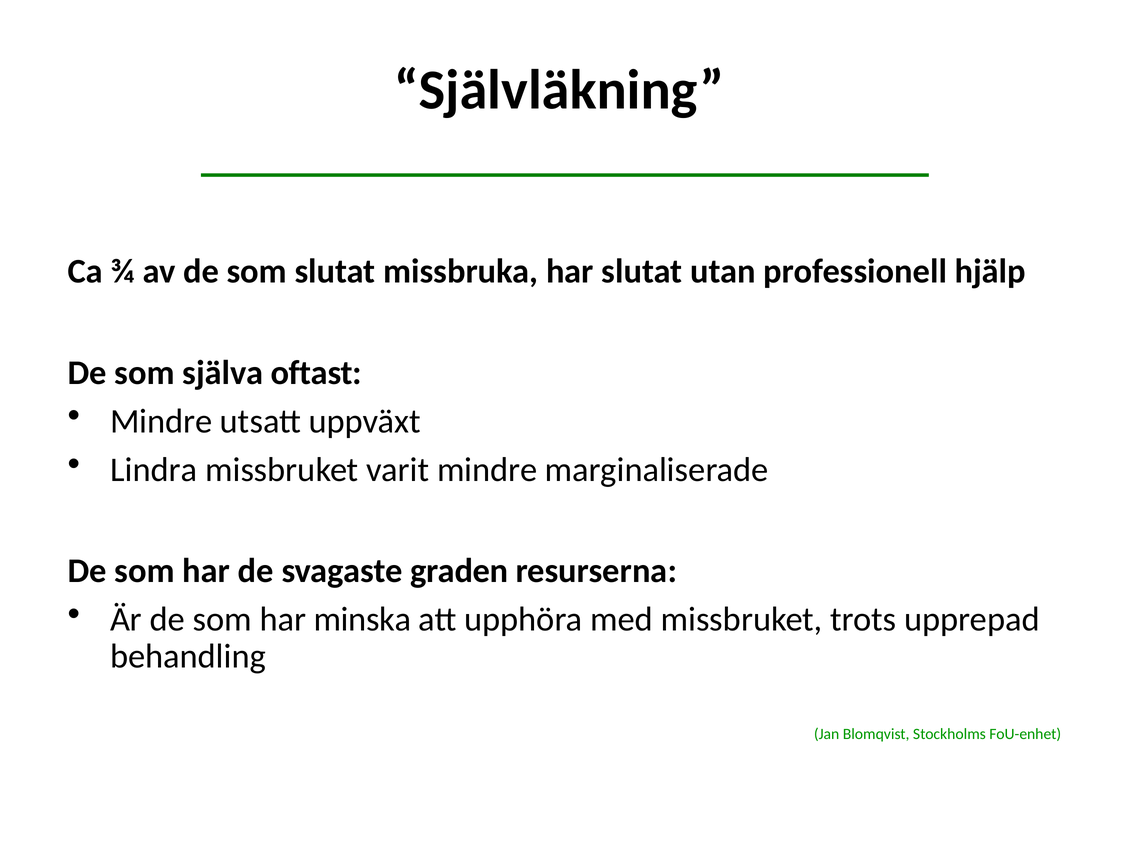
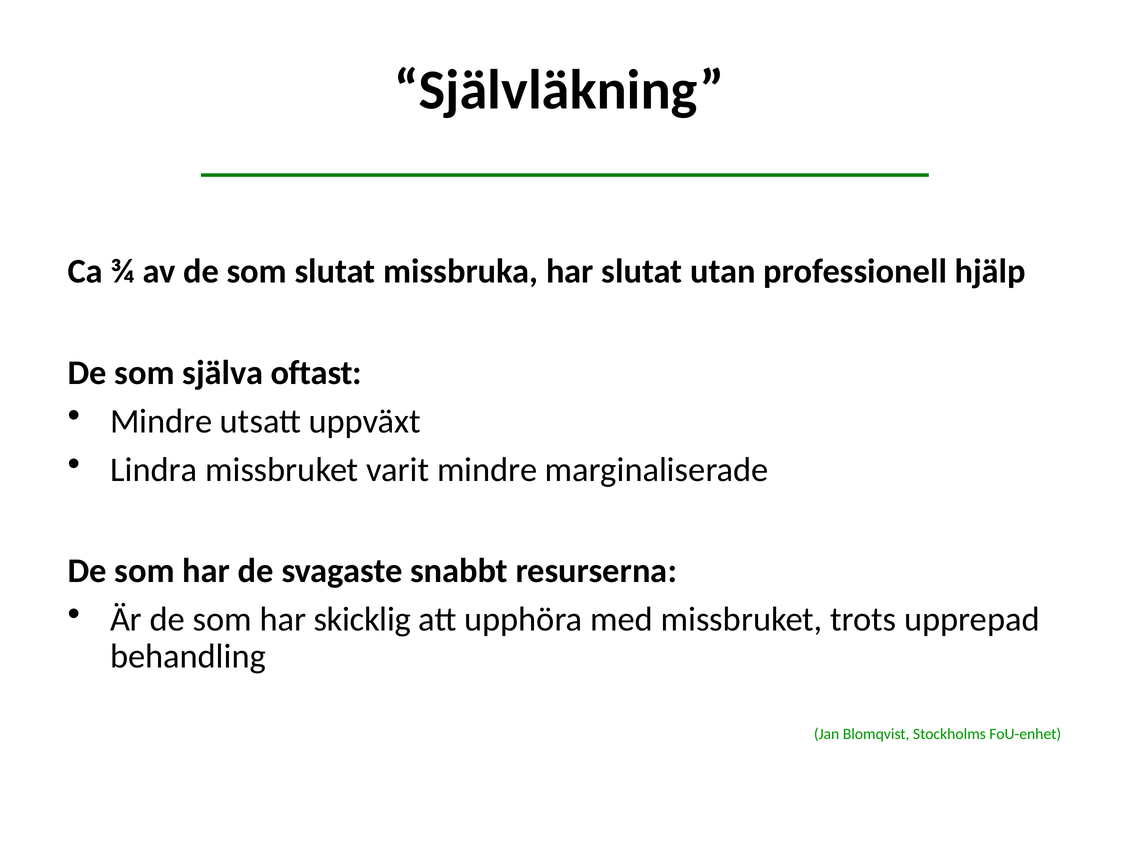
graden: graden -> snabbt (459, 571)
minska: minska -> skicklig (362, 619)
